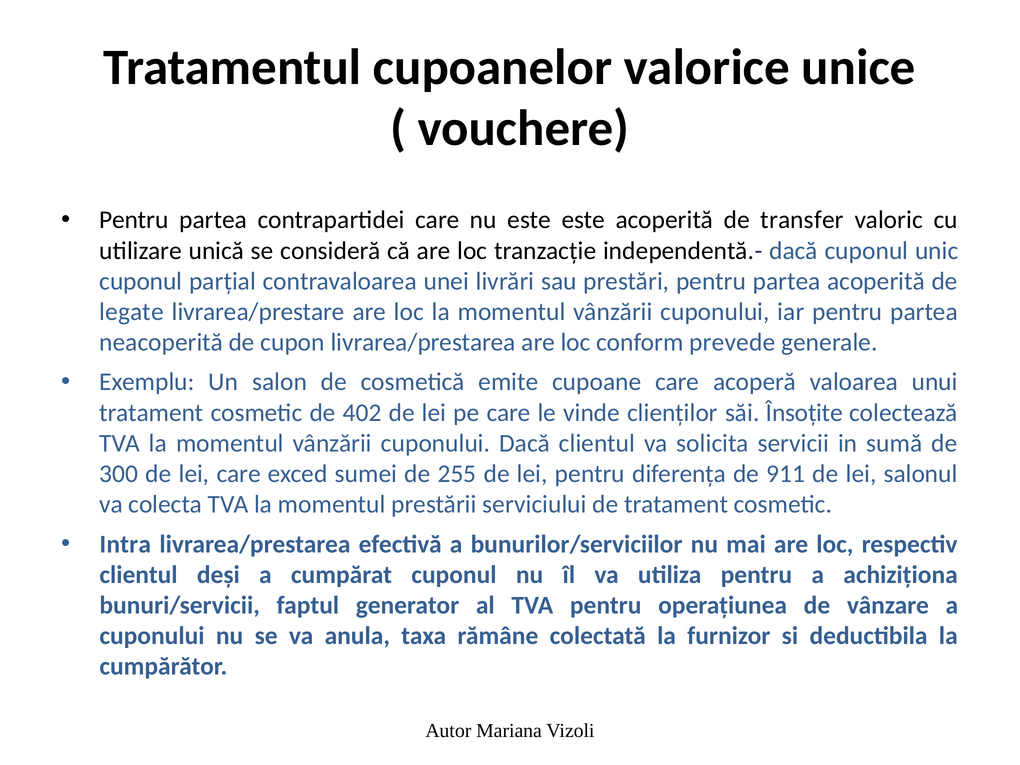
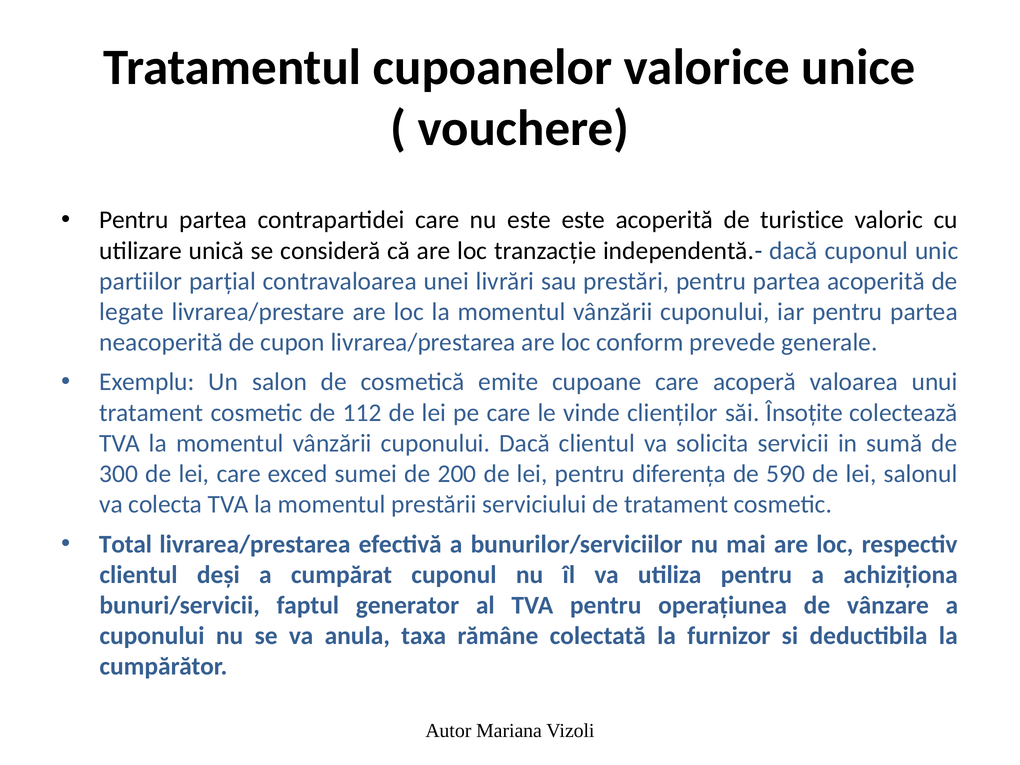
transfer: transfer -> turistice (802, 220)
cuponul: cuponul -> partiilor (141, 281)
402: 402 -> 112 (362, 413)
255: 255 -> 200 (457, 474)
911: 911 -> 590 (786, 474)
Intra: Intra -> Total (125, 544)
